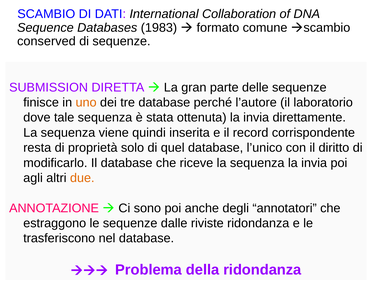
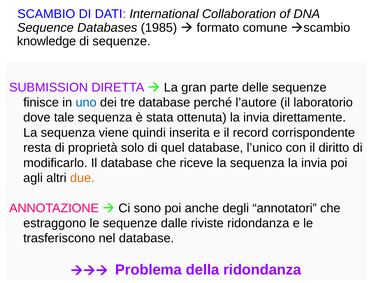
1983: 1983 -> 1985 (159, 28)
conserved: conserved -> knowledge (47, 41)
uno colour: orange -> blue (86, 102)
